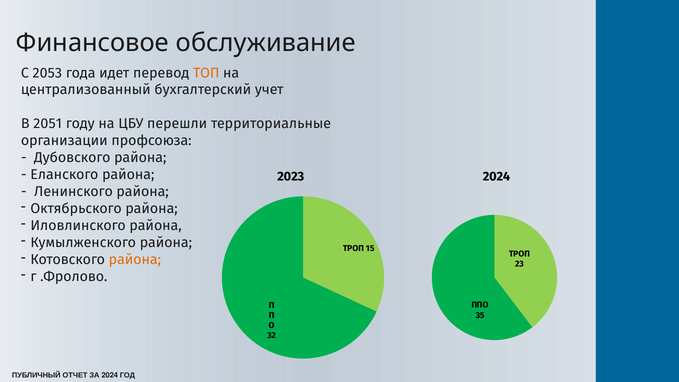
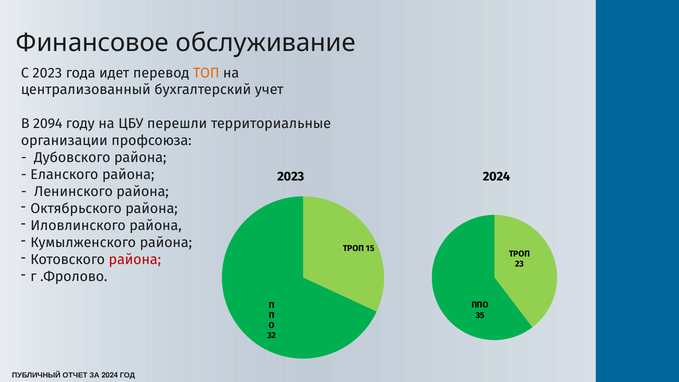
С 2053: 2053 -> 2023 (47, 73)
2051: 2051 -> 2094 (48, 124)
района colour: orange -> red (135, 260)
